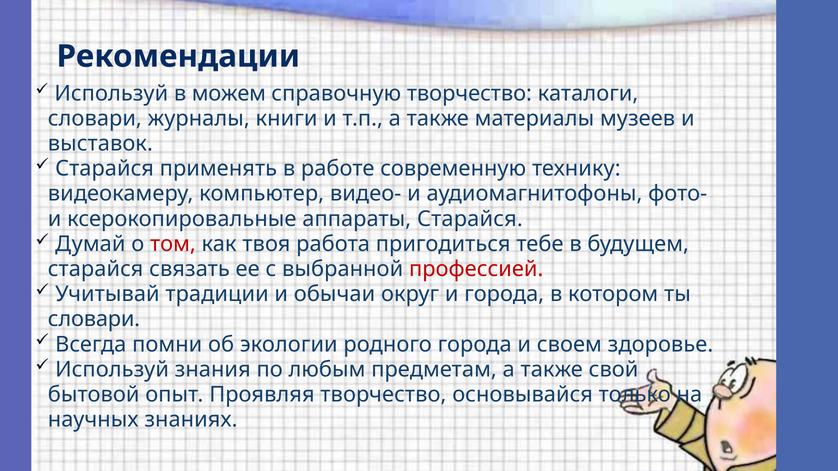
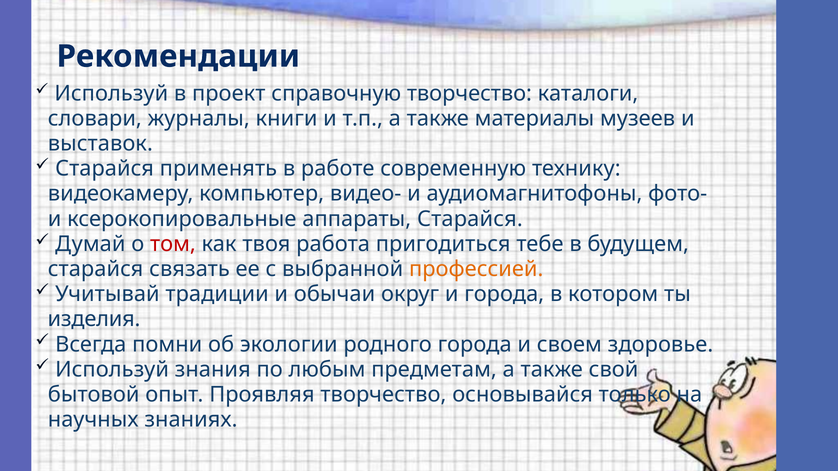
можем: можем -> проект (229, 93)
профессией colour: red -> orange (476, 269)
словари: словари -> изделия (94, 319)
